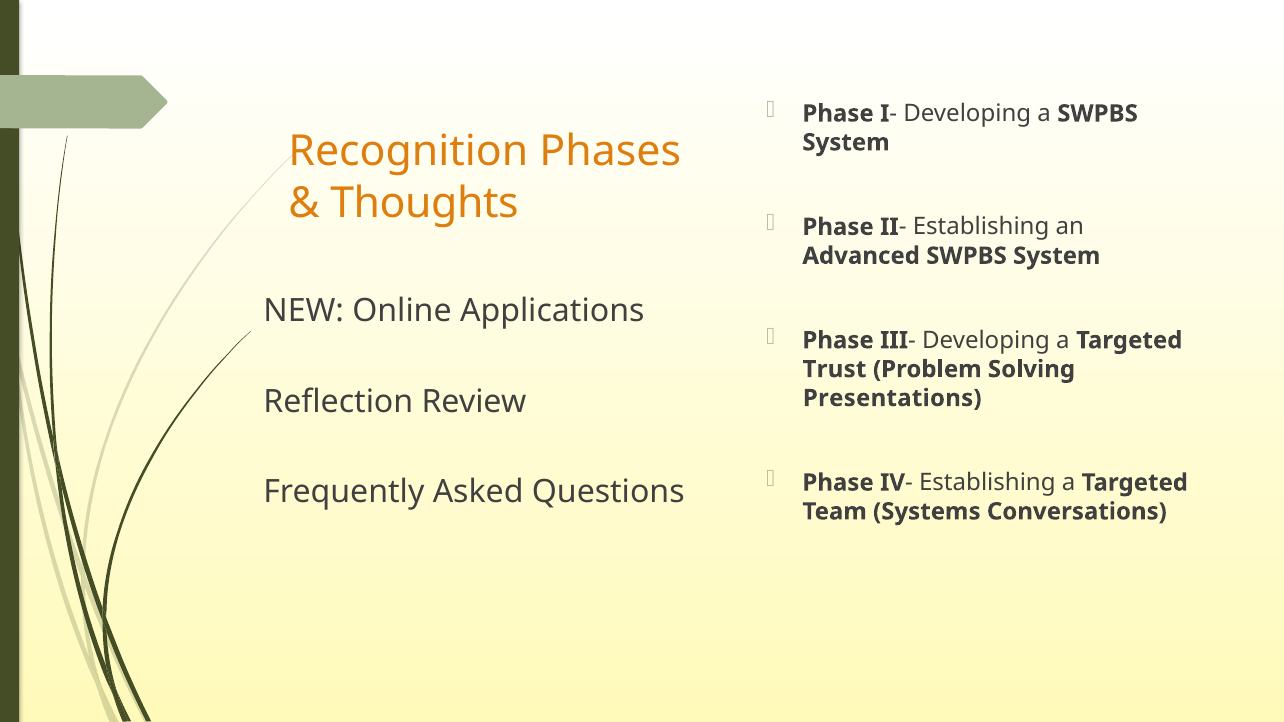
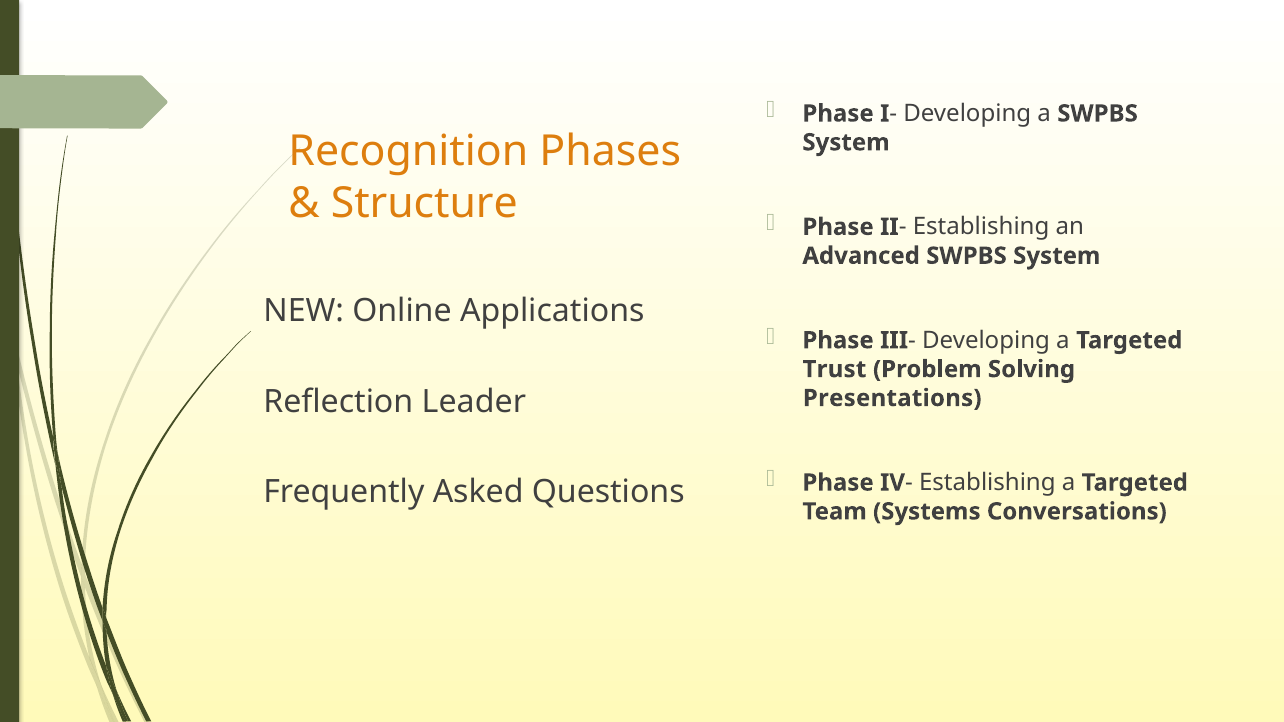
Thoughts: Thoughts -> Structure (424, 203)
Review: Review -> Leader (474, 402)
